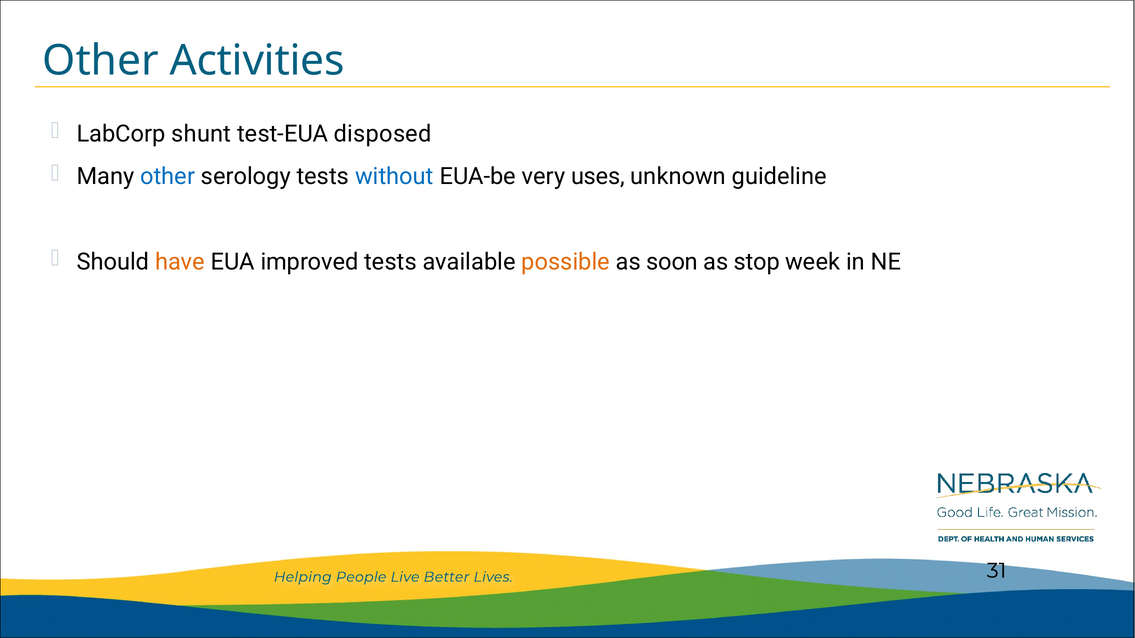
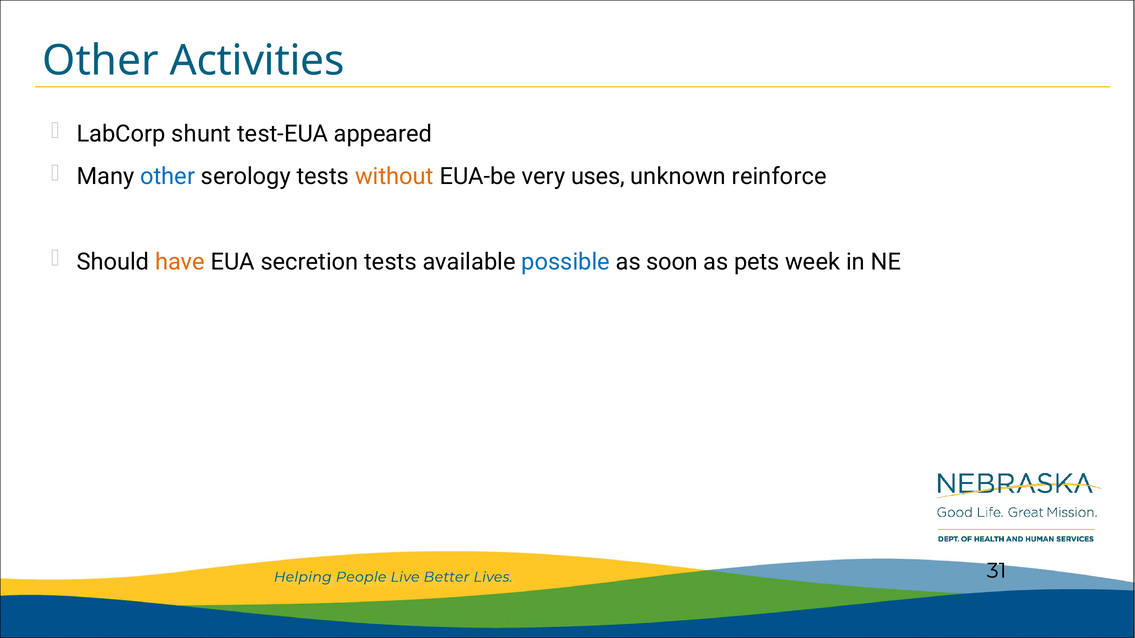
disposed: disposed -> appeared (383, 134)
without colour: blue -> orange (394, 177)
guideline: guideline -> reinforce (779, 177)
improved: improved -> secretion (309, 262)
possible colour: orange -> blue (566, 262)
stop: stop -> pets (757, 262)
